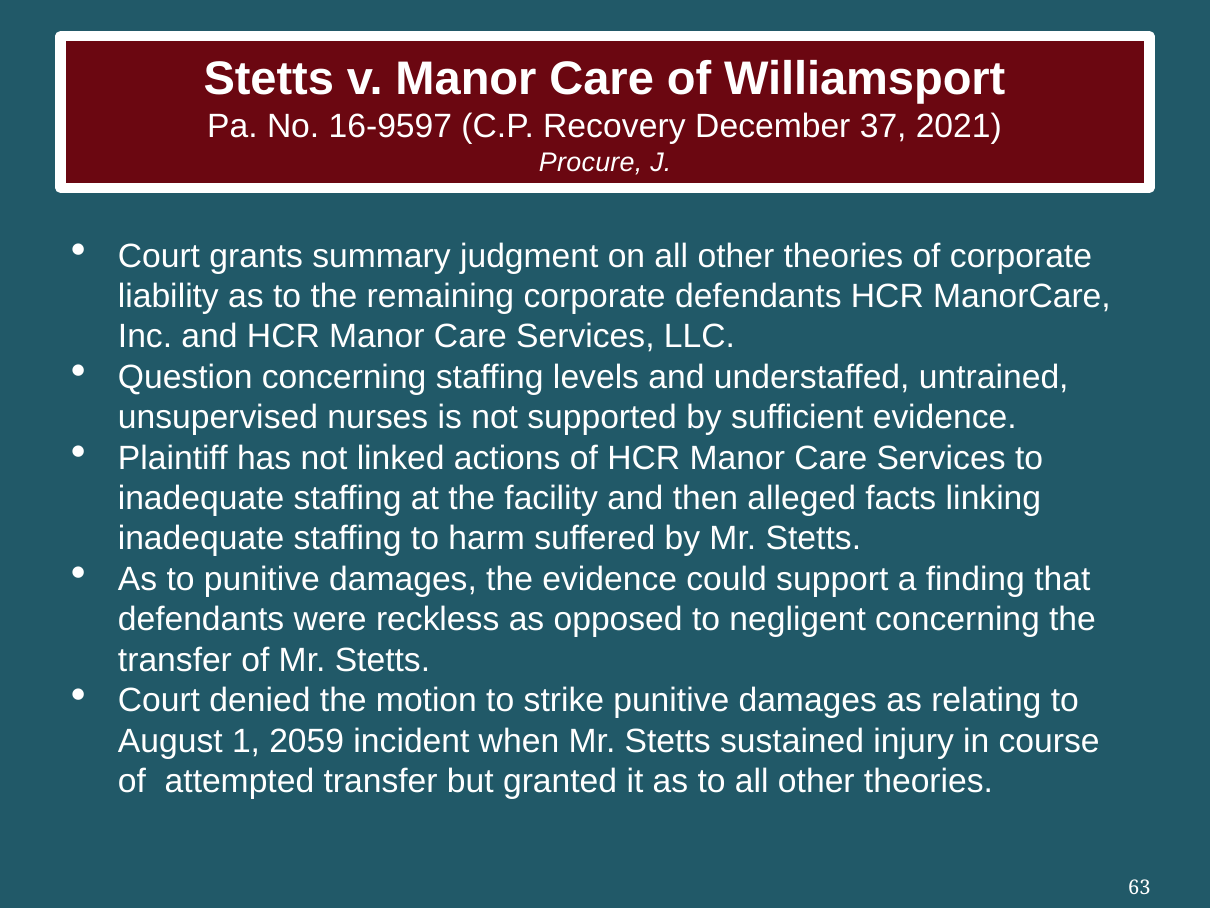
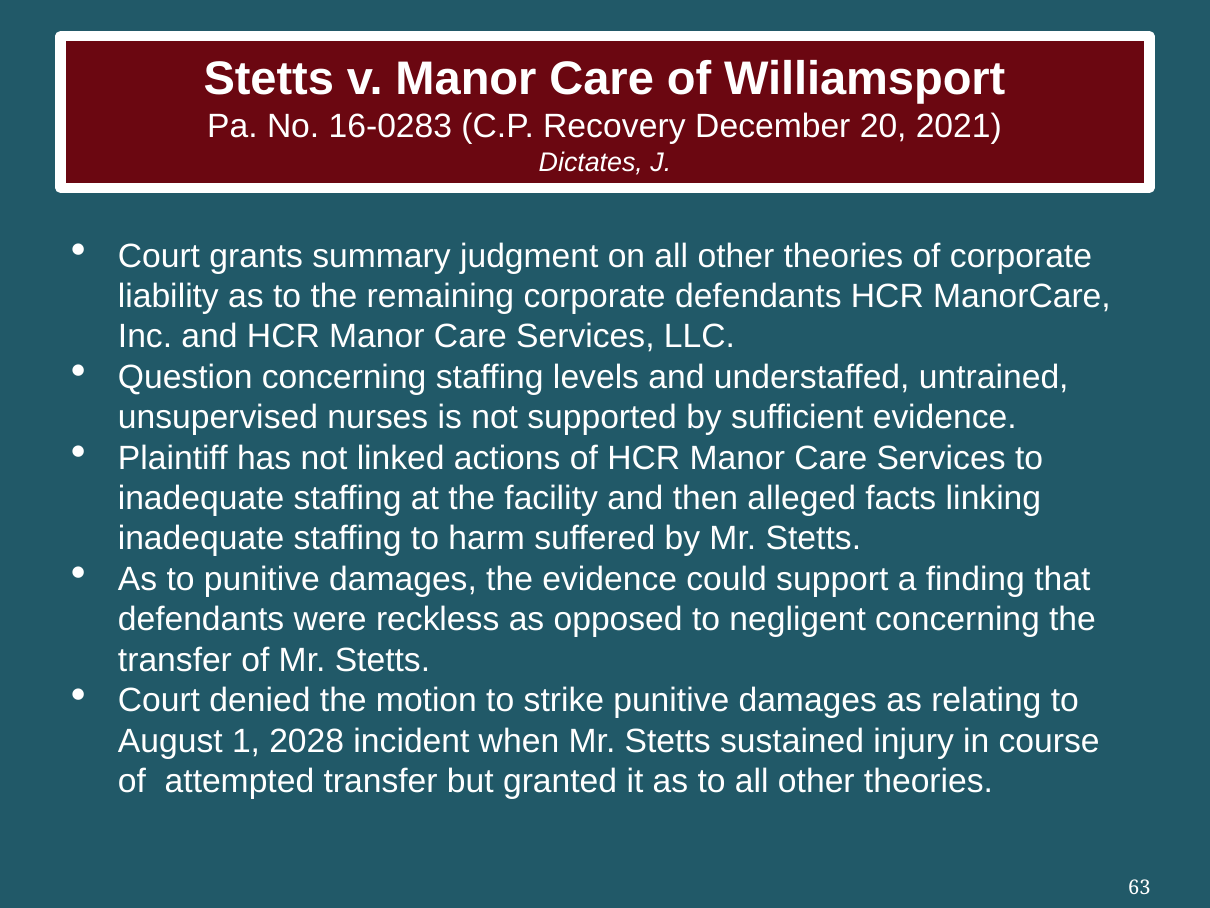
16-9597: 16-9597 -> 16-0283 (390, 126)
37: 37 -> 20 (883, 126)
Procure: Procure -> Dictates (591, 162)
2059: 2059 -> 2028 (307, 741)
